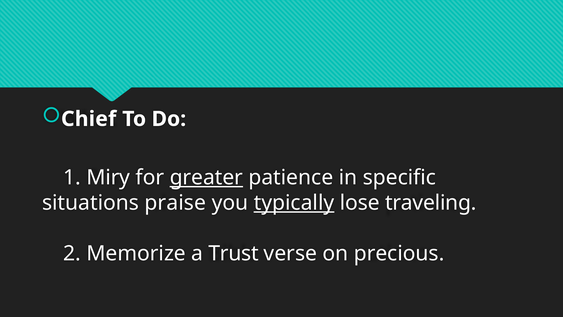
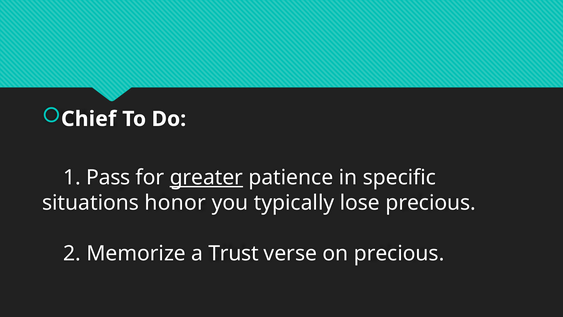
Miry: Miry -> Pass (108, 177)
praise: praise -> honor (175, 203)
typically underline: present -> none (294, 203)
lose traveling: traveling -> precious (431, 203)
